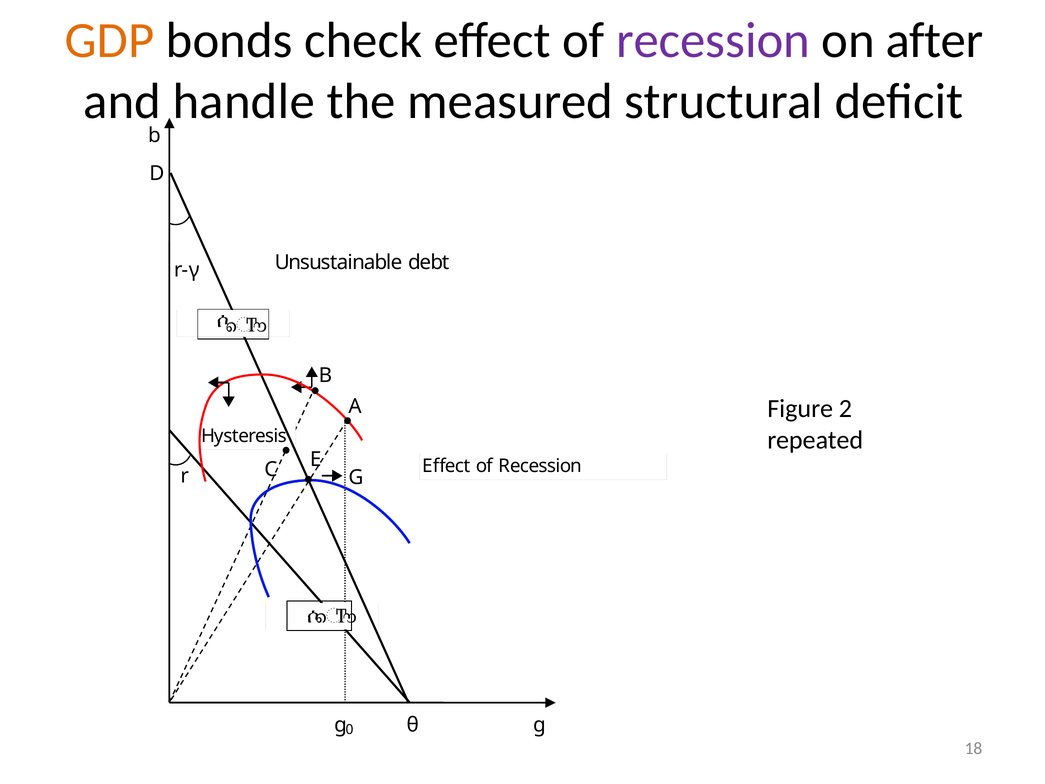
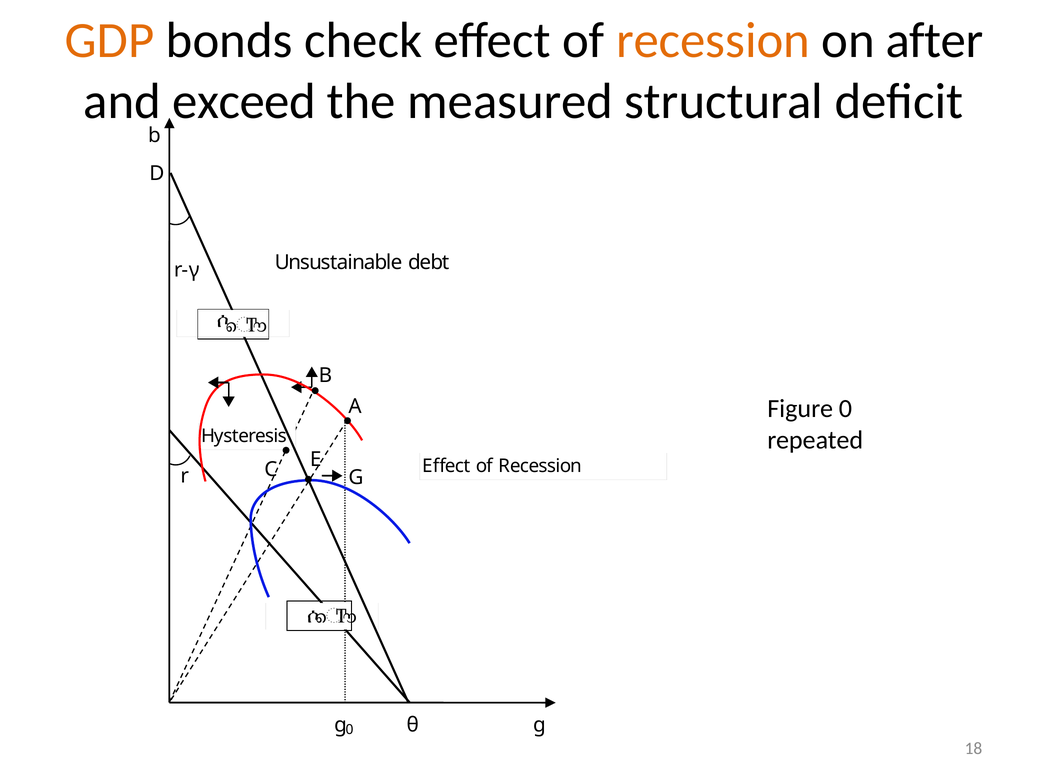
recession colour: purple -> orange (713, 40)
handle: handle -> exceed (244, 101)
Figure 2: 2 -> 0 (845, 409)
